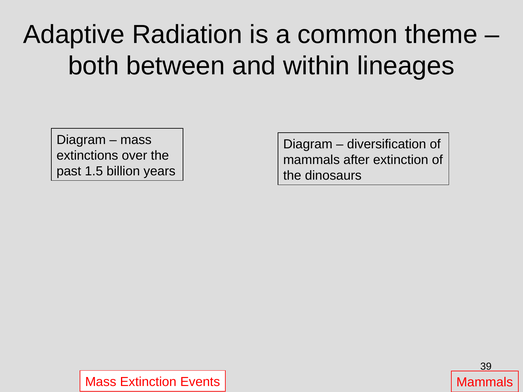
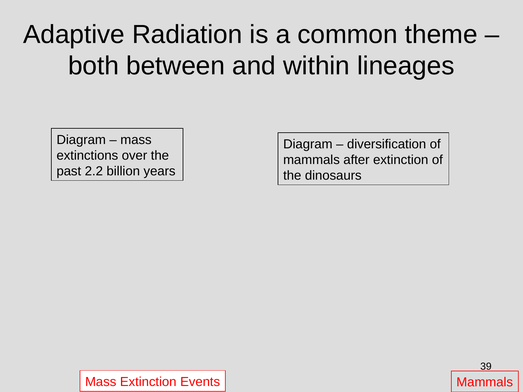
1.5: 1.5 -> 2.2 (94, 171)
